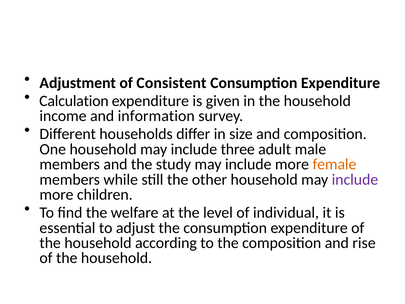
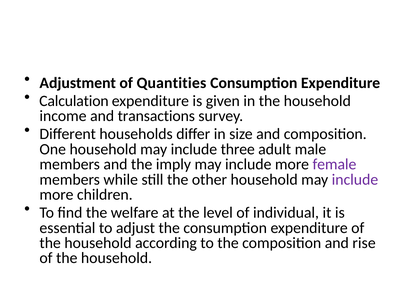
Consistent: Consistent -> Quantities (171, 83)
information: information -> transactions (156, 116)
study: study -> imply (173, 164)
female colour: orange -> purple (334, 164)
